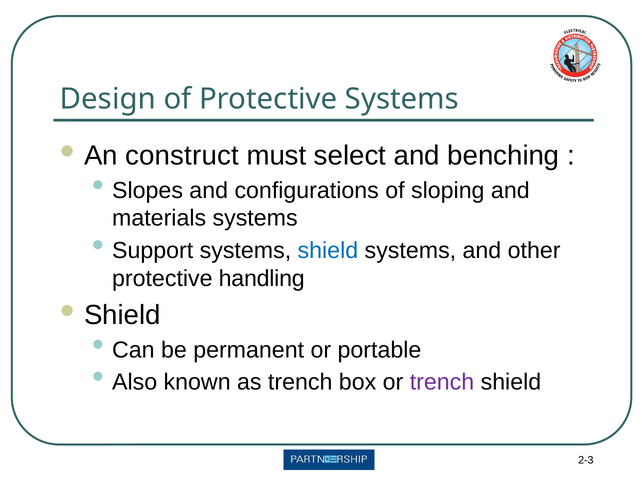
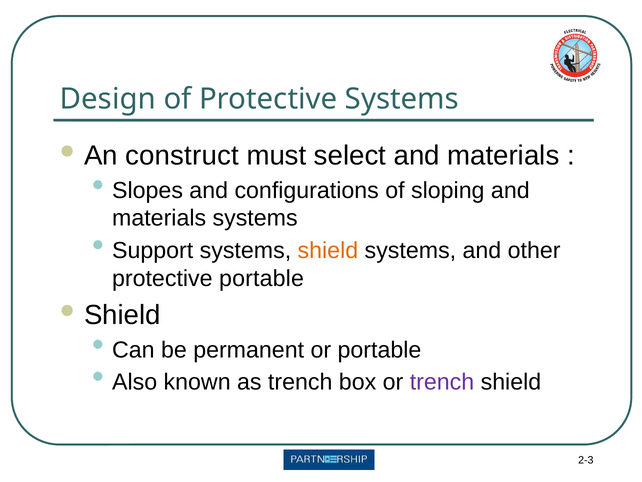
select and benching: benching -> materials (503, 155)
shield colour: blue -> orange (328, 251)
protective handling: handling -> portable (262, 278)
